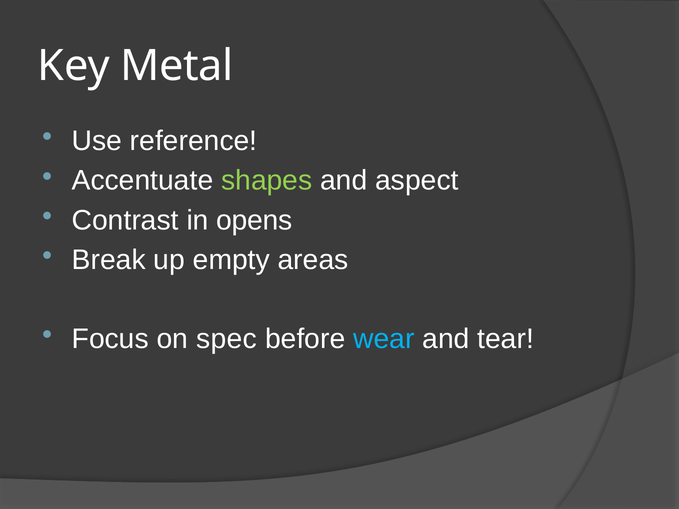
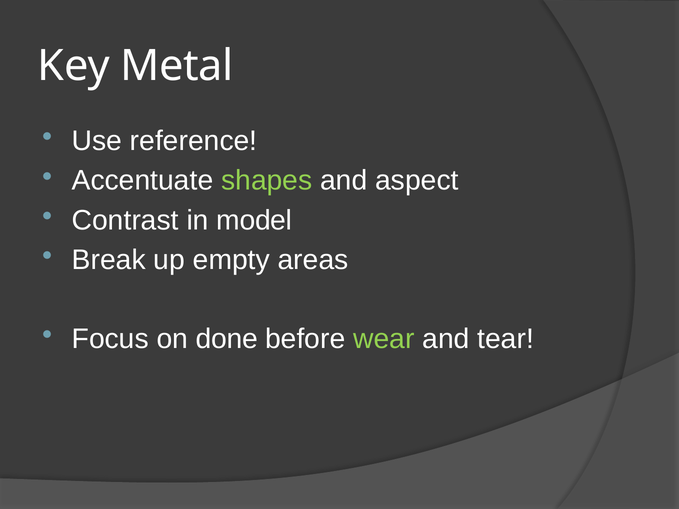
opens: opens -> model (254, 220)
spec: spec -> done (227, 339)
wear colour: light blue -> light green (384, 339)
